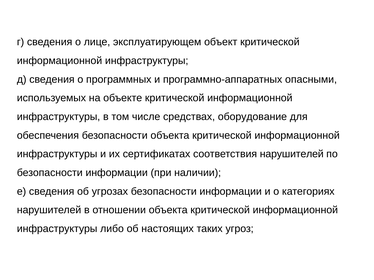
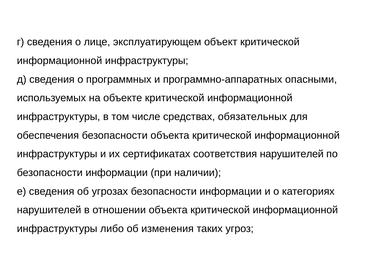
оборудование: оборудование -> обязательных (252, 117)
настоящих: настоящих -> изменения (168, 229)
